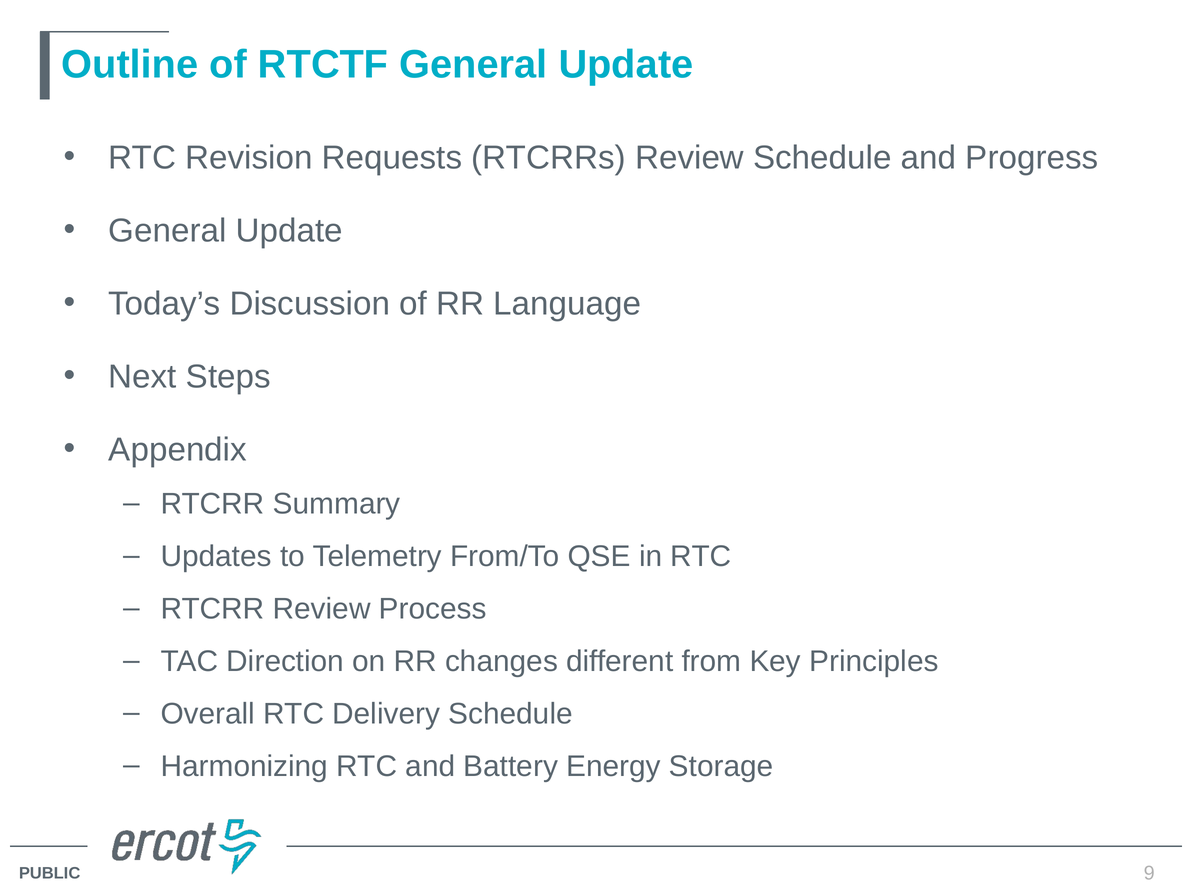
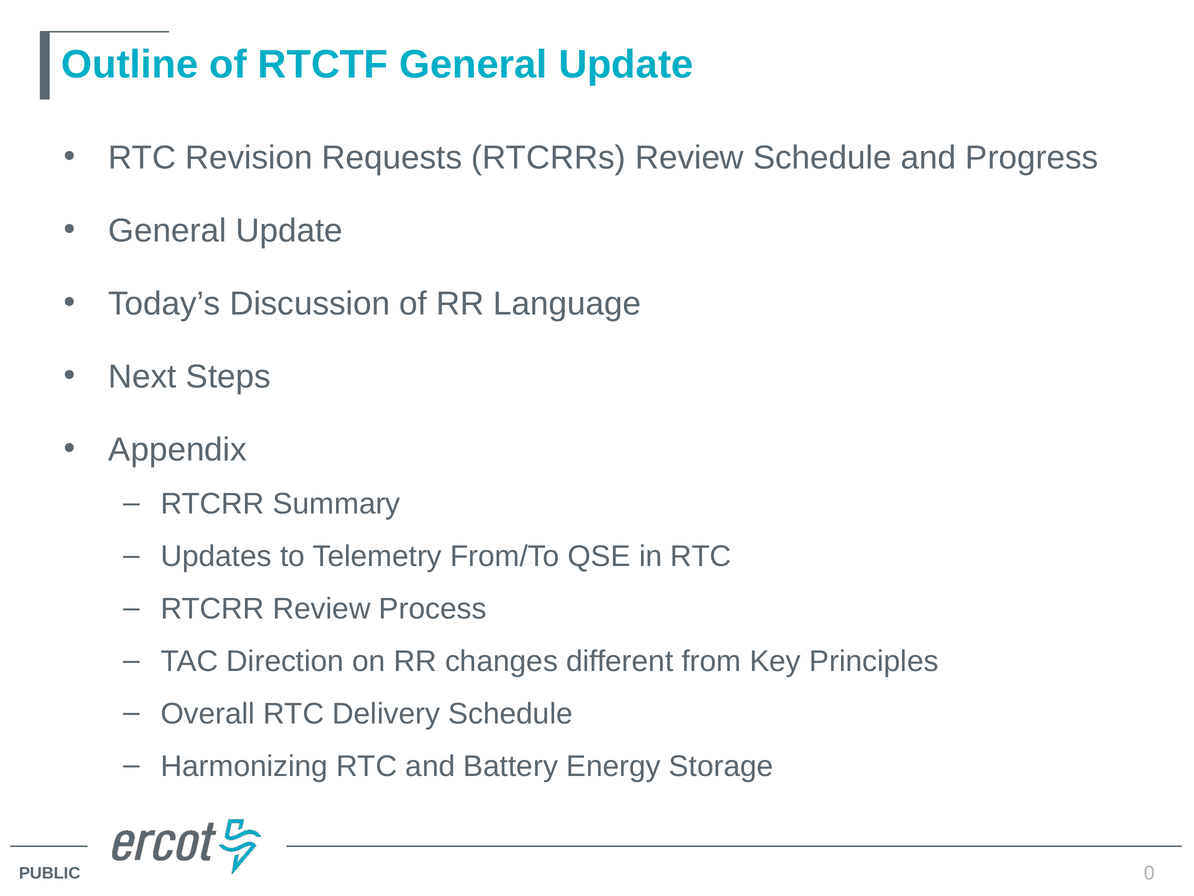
9: 9 -> 0 (1149, 872)
